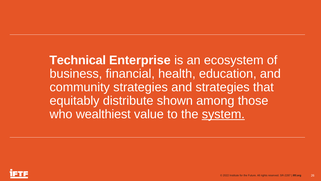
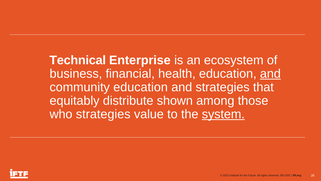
and underline: none -> present (270, 74)
community strategies: strategies -> education (141, 87)
who wealthiest: wealthiest -> strategies (103, 114)
